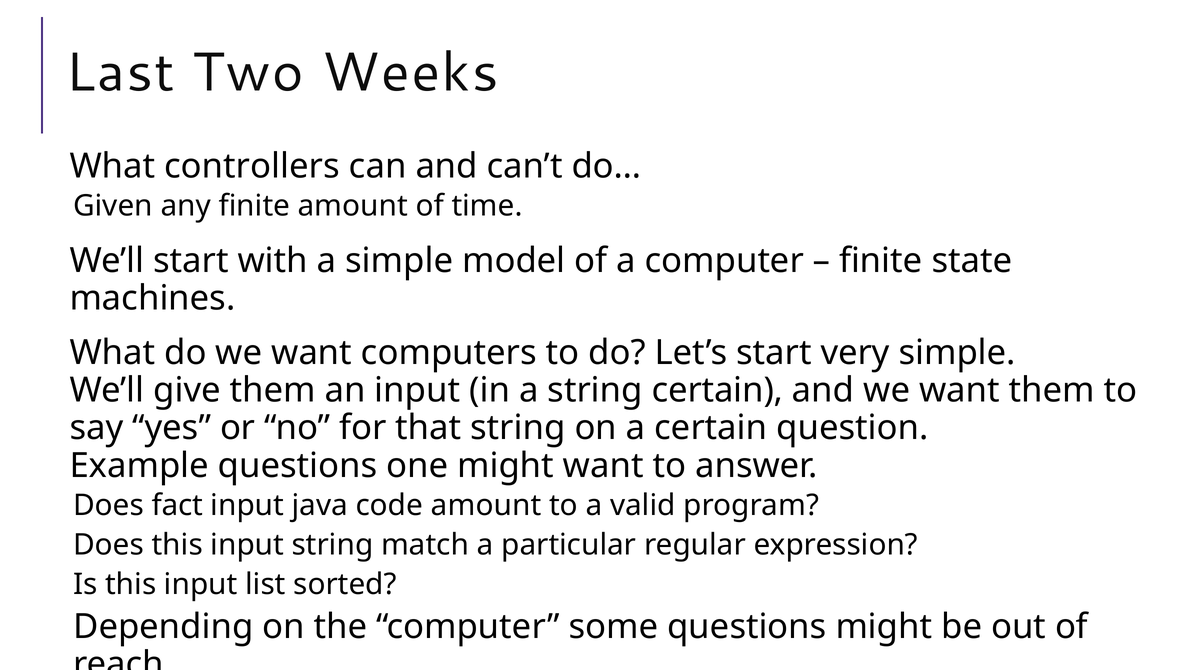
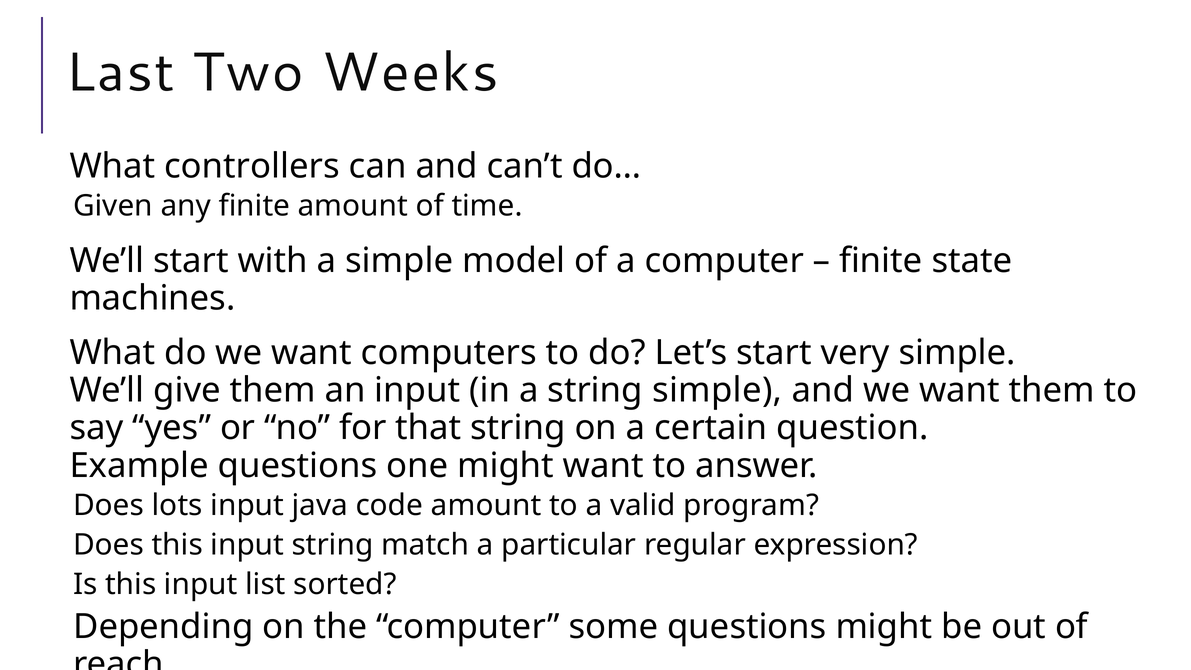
string certain: certain -> simple (717, 390)
fact: fact -> lots (177, 505)
